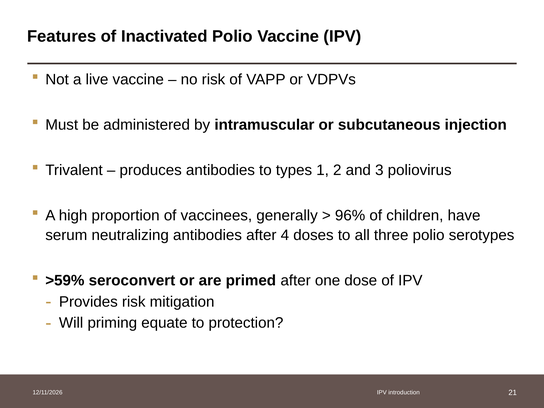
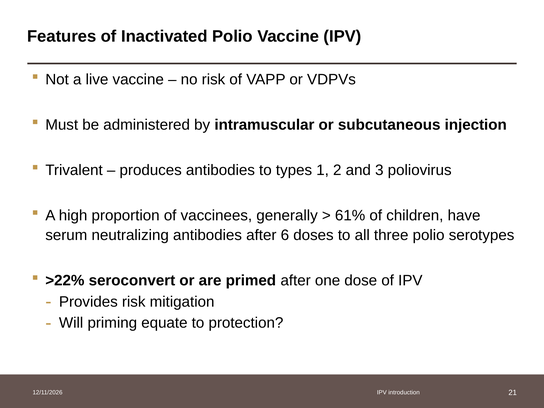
96%: 96% -> 61% (350, 216)
4: 4 -> 6 (285, 235)
>59%: >59% -> >22% (65, 281)
